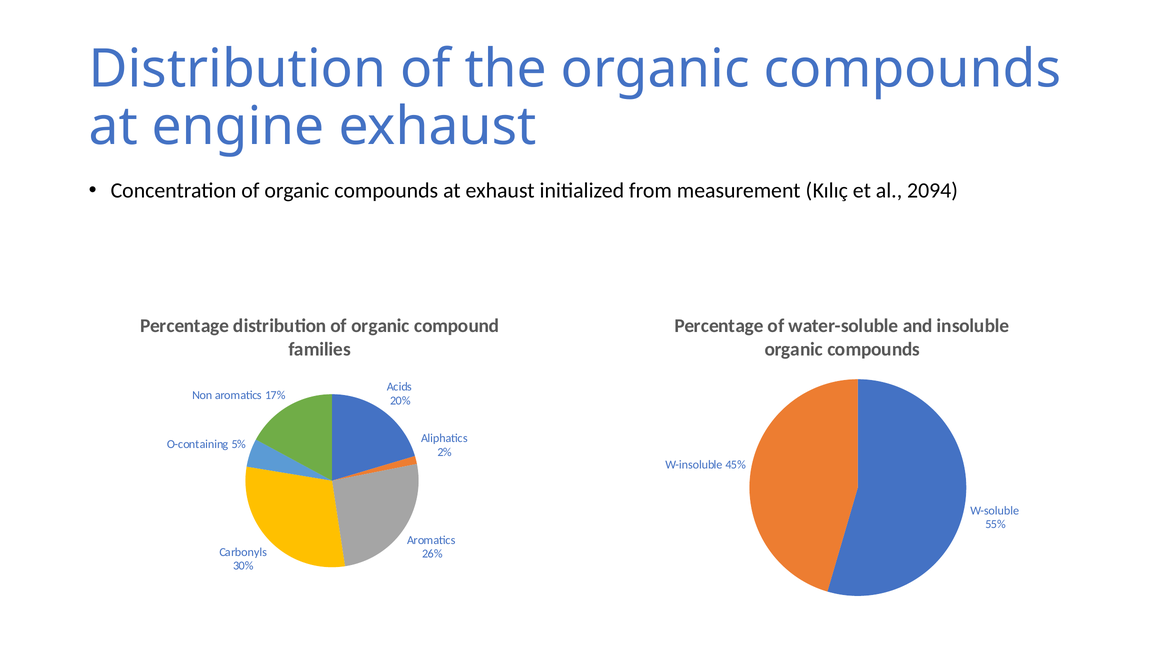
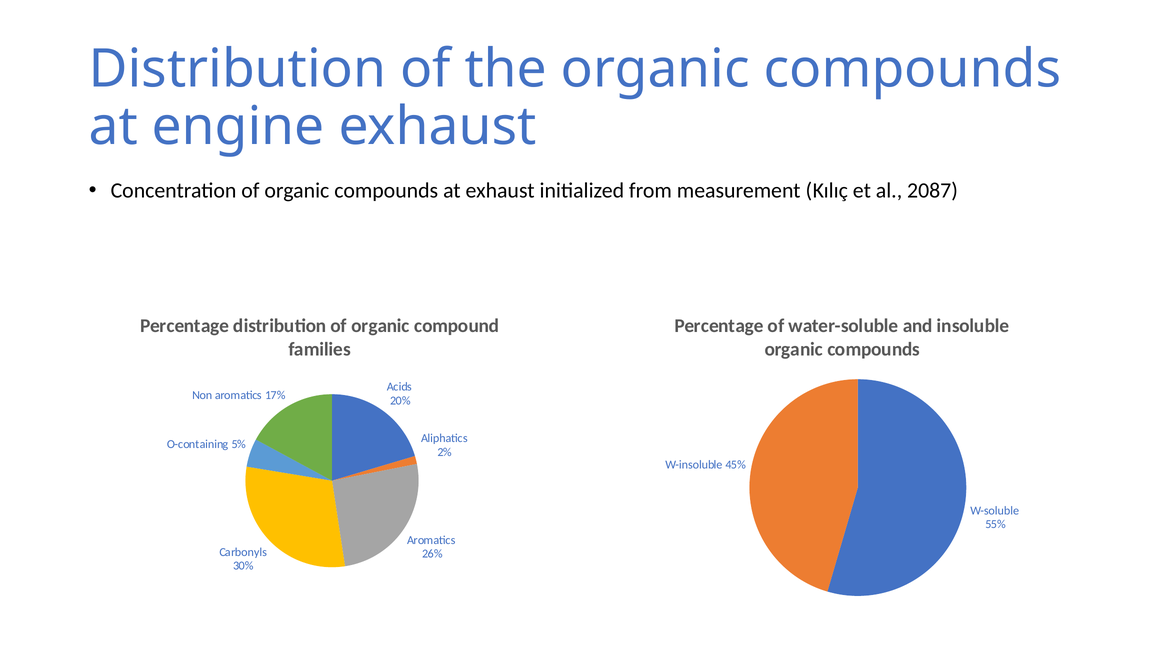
2094: 2094 -> 2087 (932, 190)
